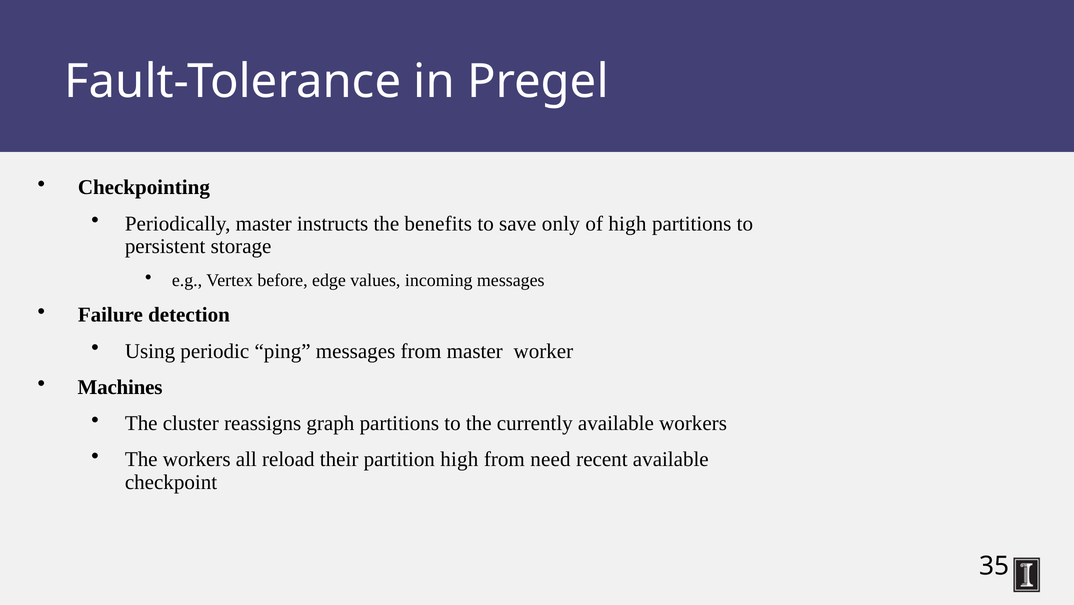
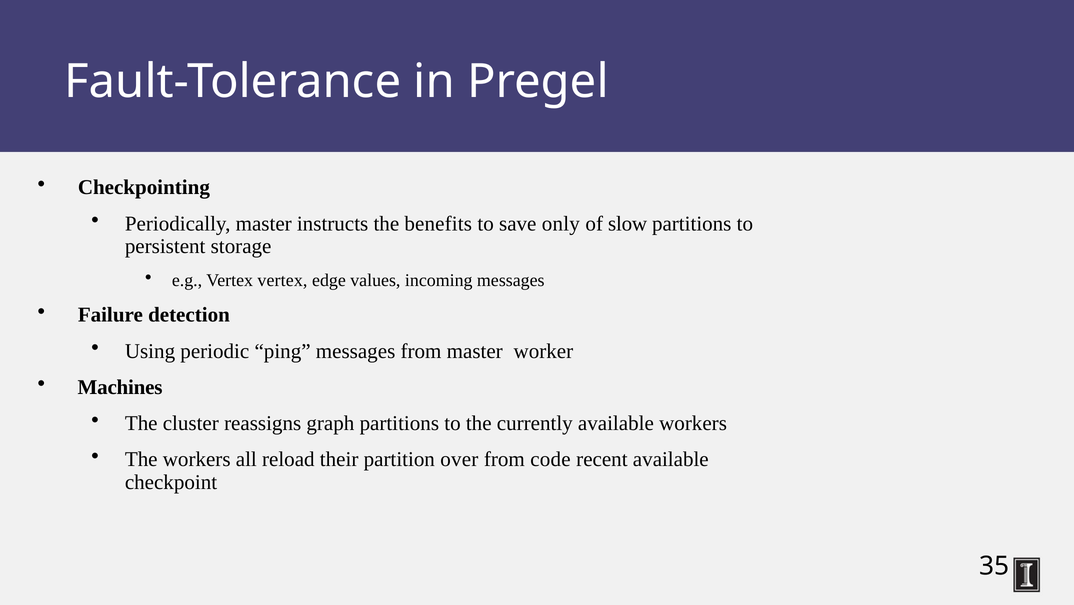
of high: high -> slow (628, 224)
Vertex before: before -> vertex (282, 280)
partition high: high -> over (459, 459)
need: need -> code (550, 459)
